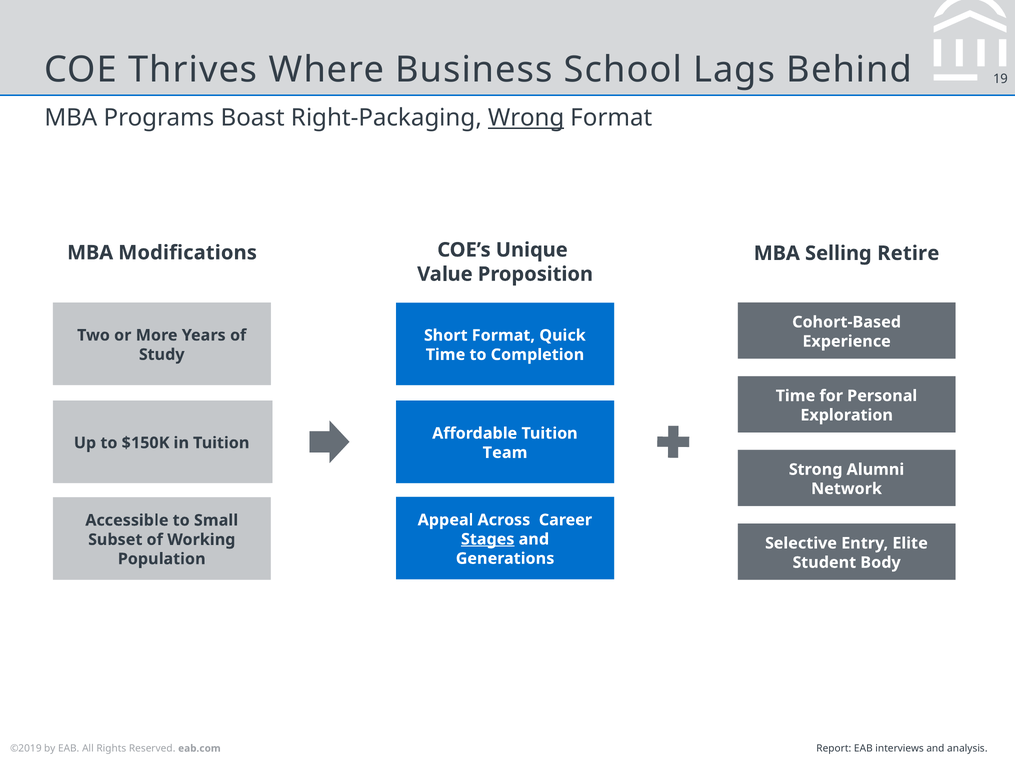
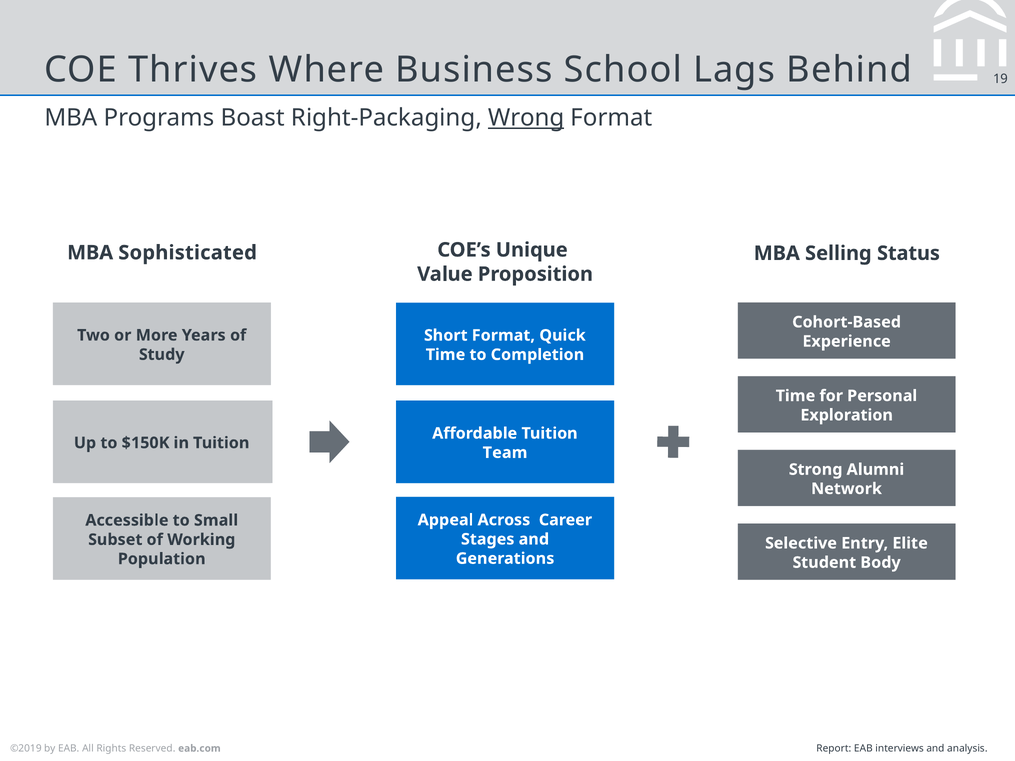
Modifications: Modifications -> Sophisticated (188, 253)
Retire: Retire -> Status (908, 253)
Stages underline: present -> none (488, 539)
